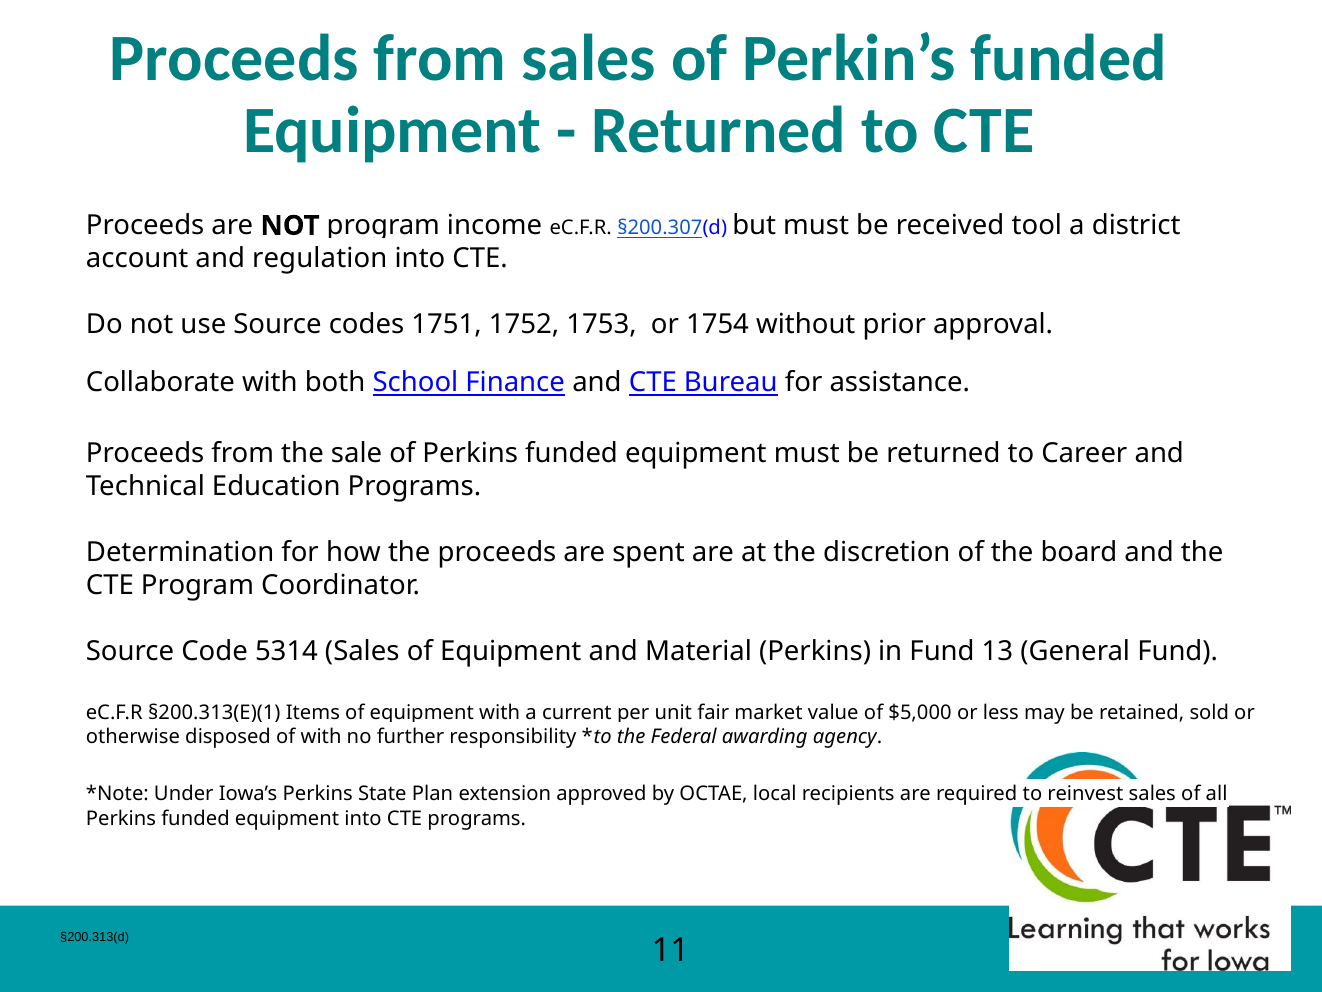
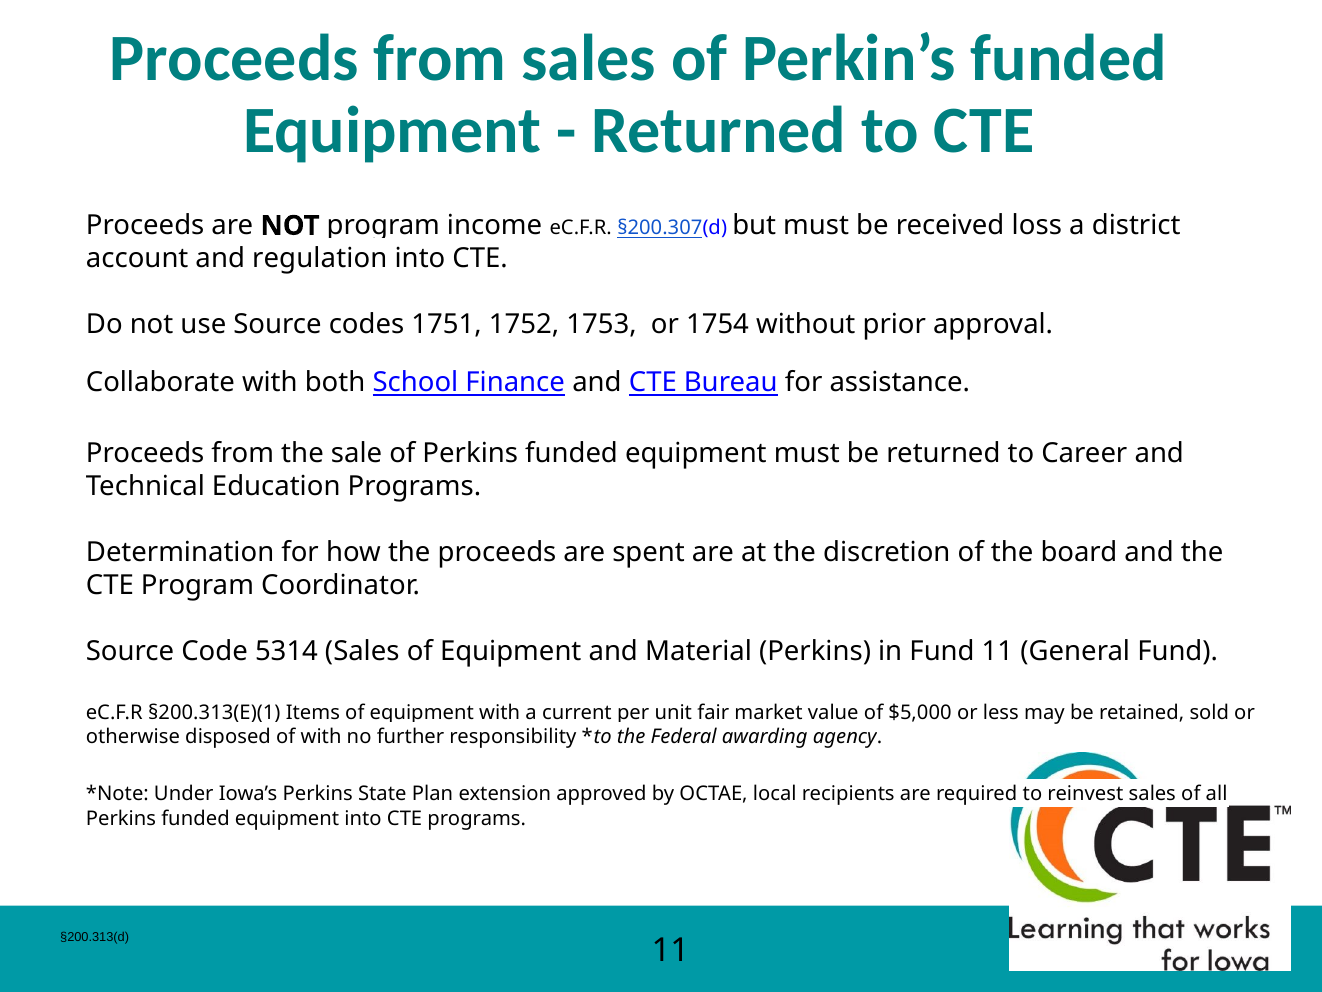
tool: tool -> loss (1037, 226)
Fund 13: 13 -> 11 (997, 651)
